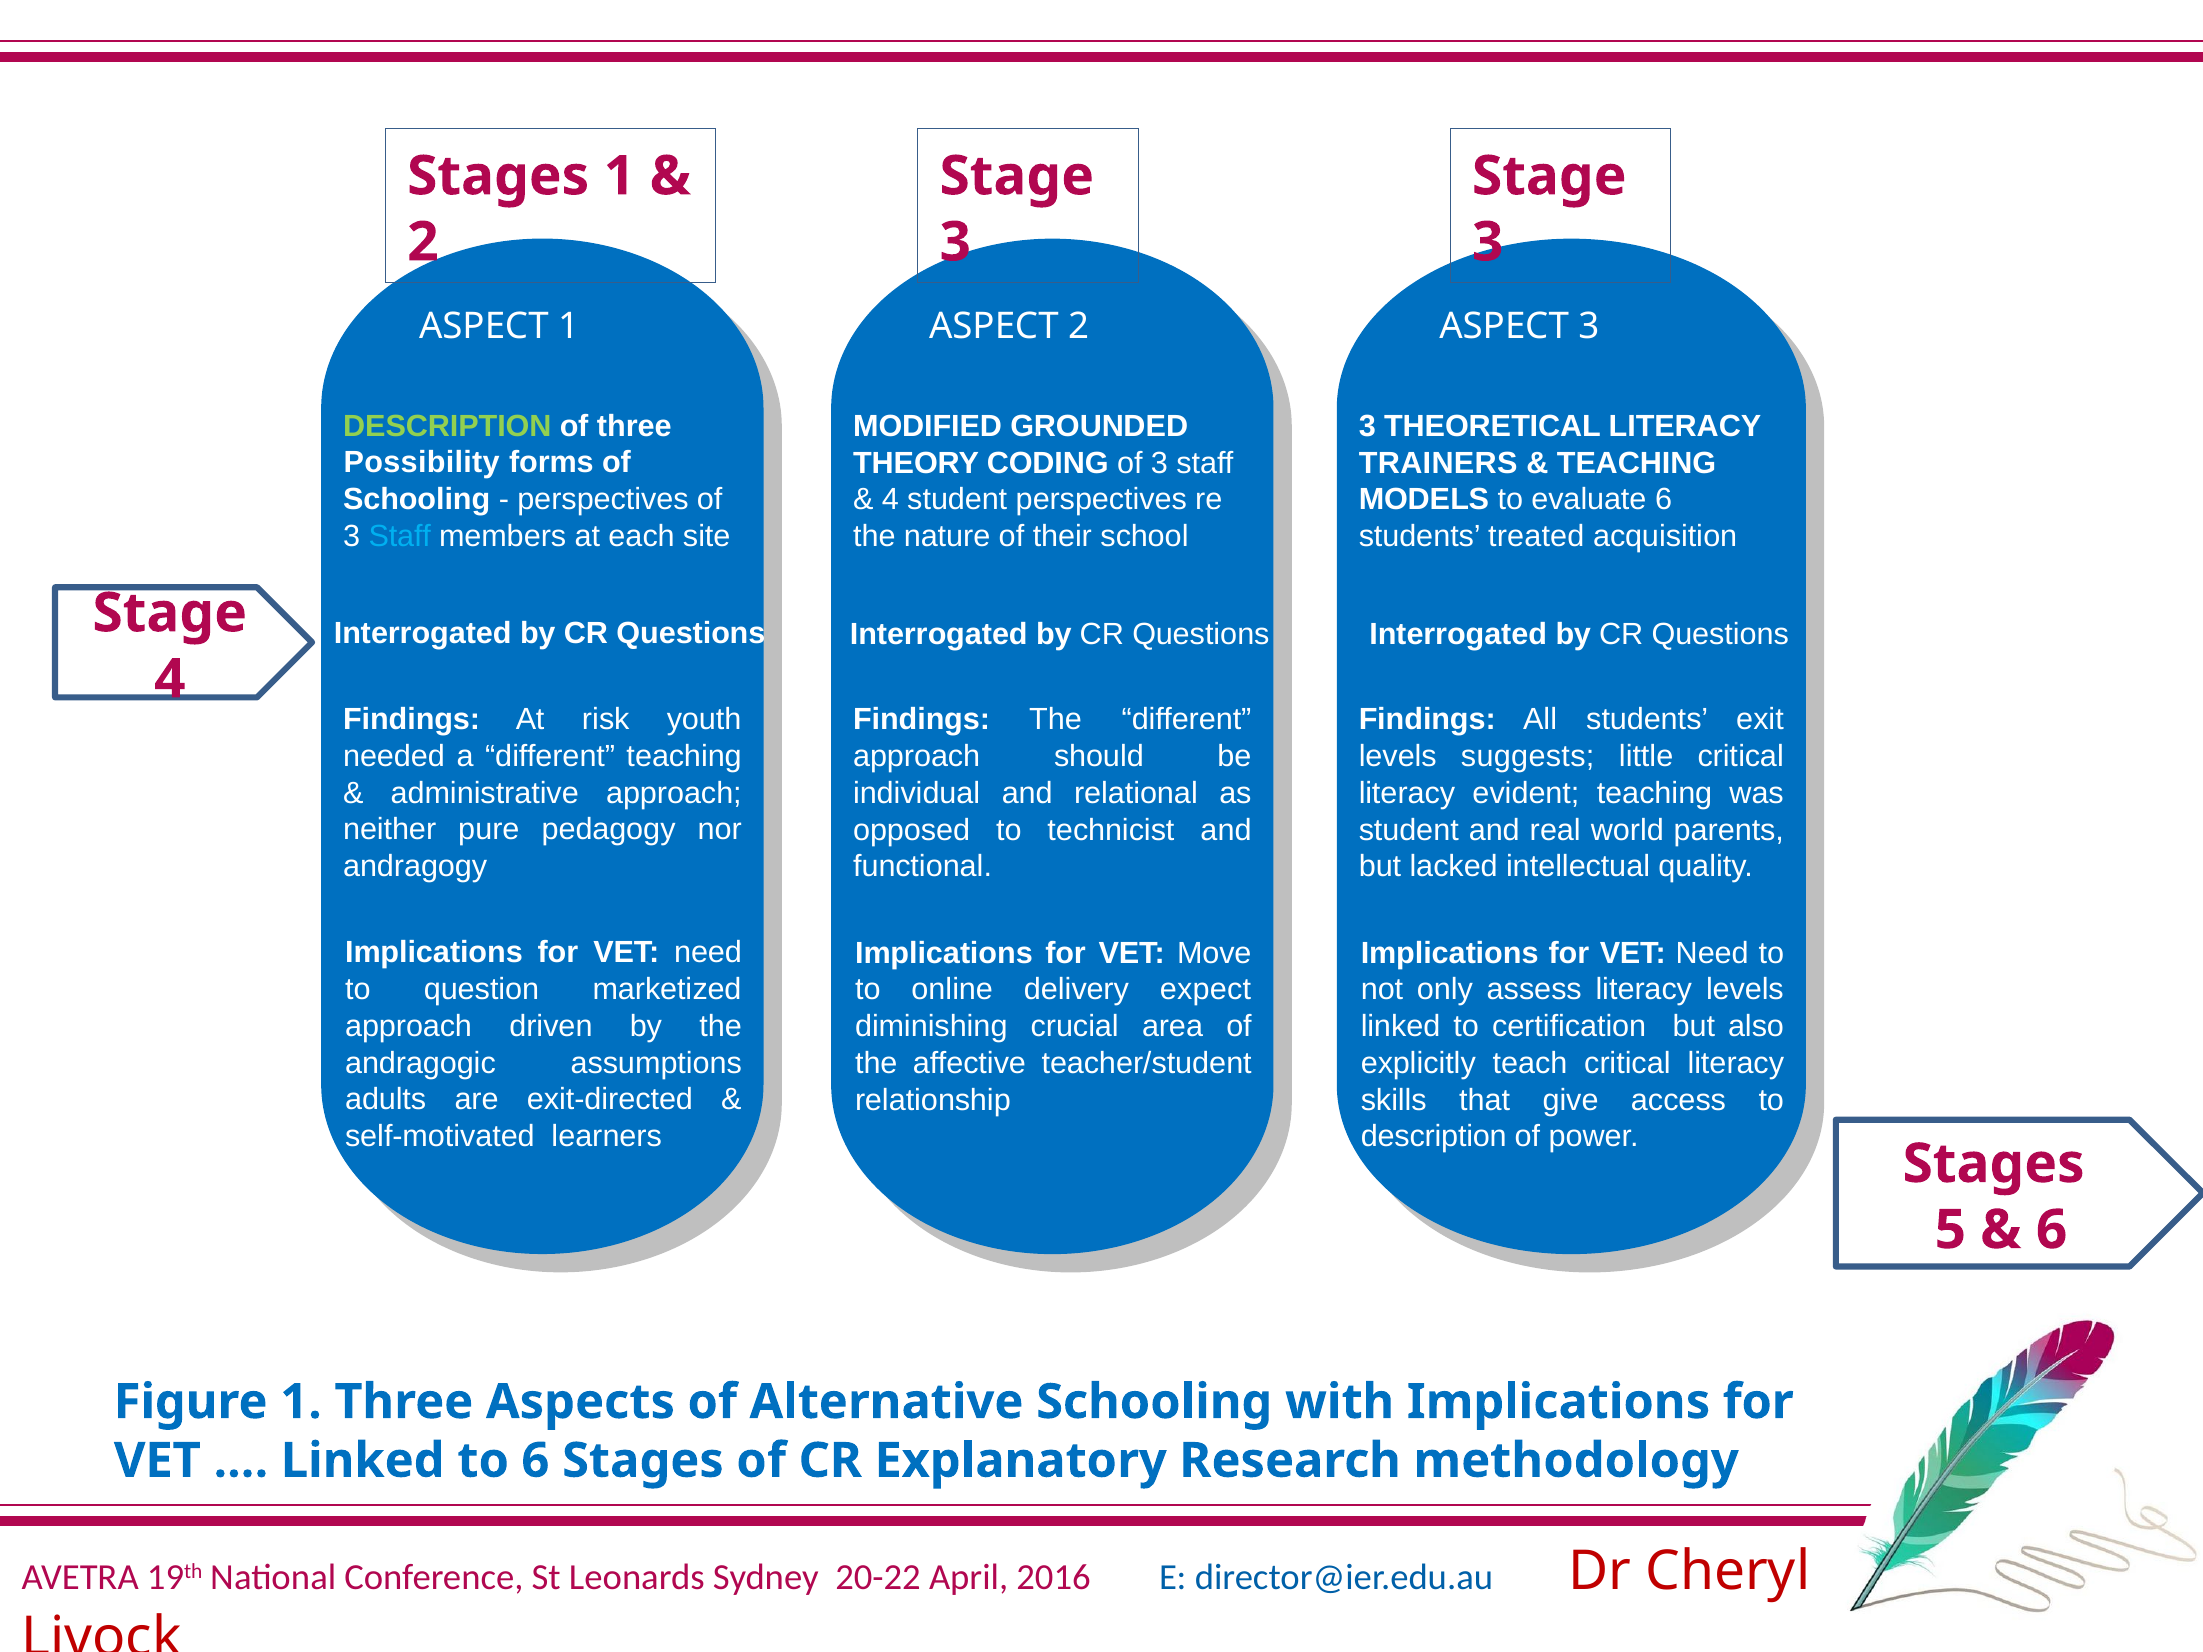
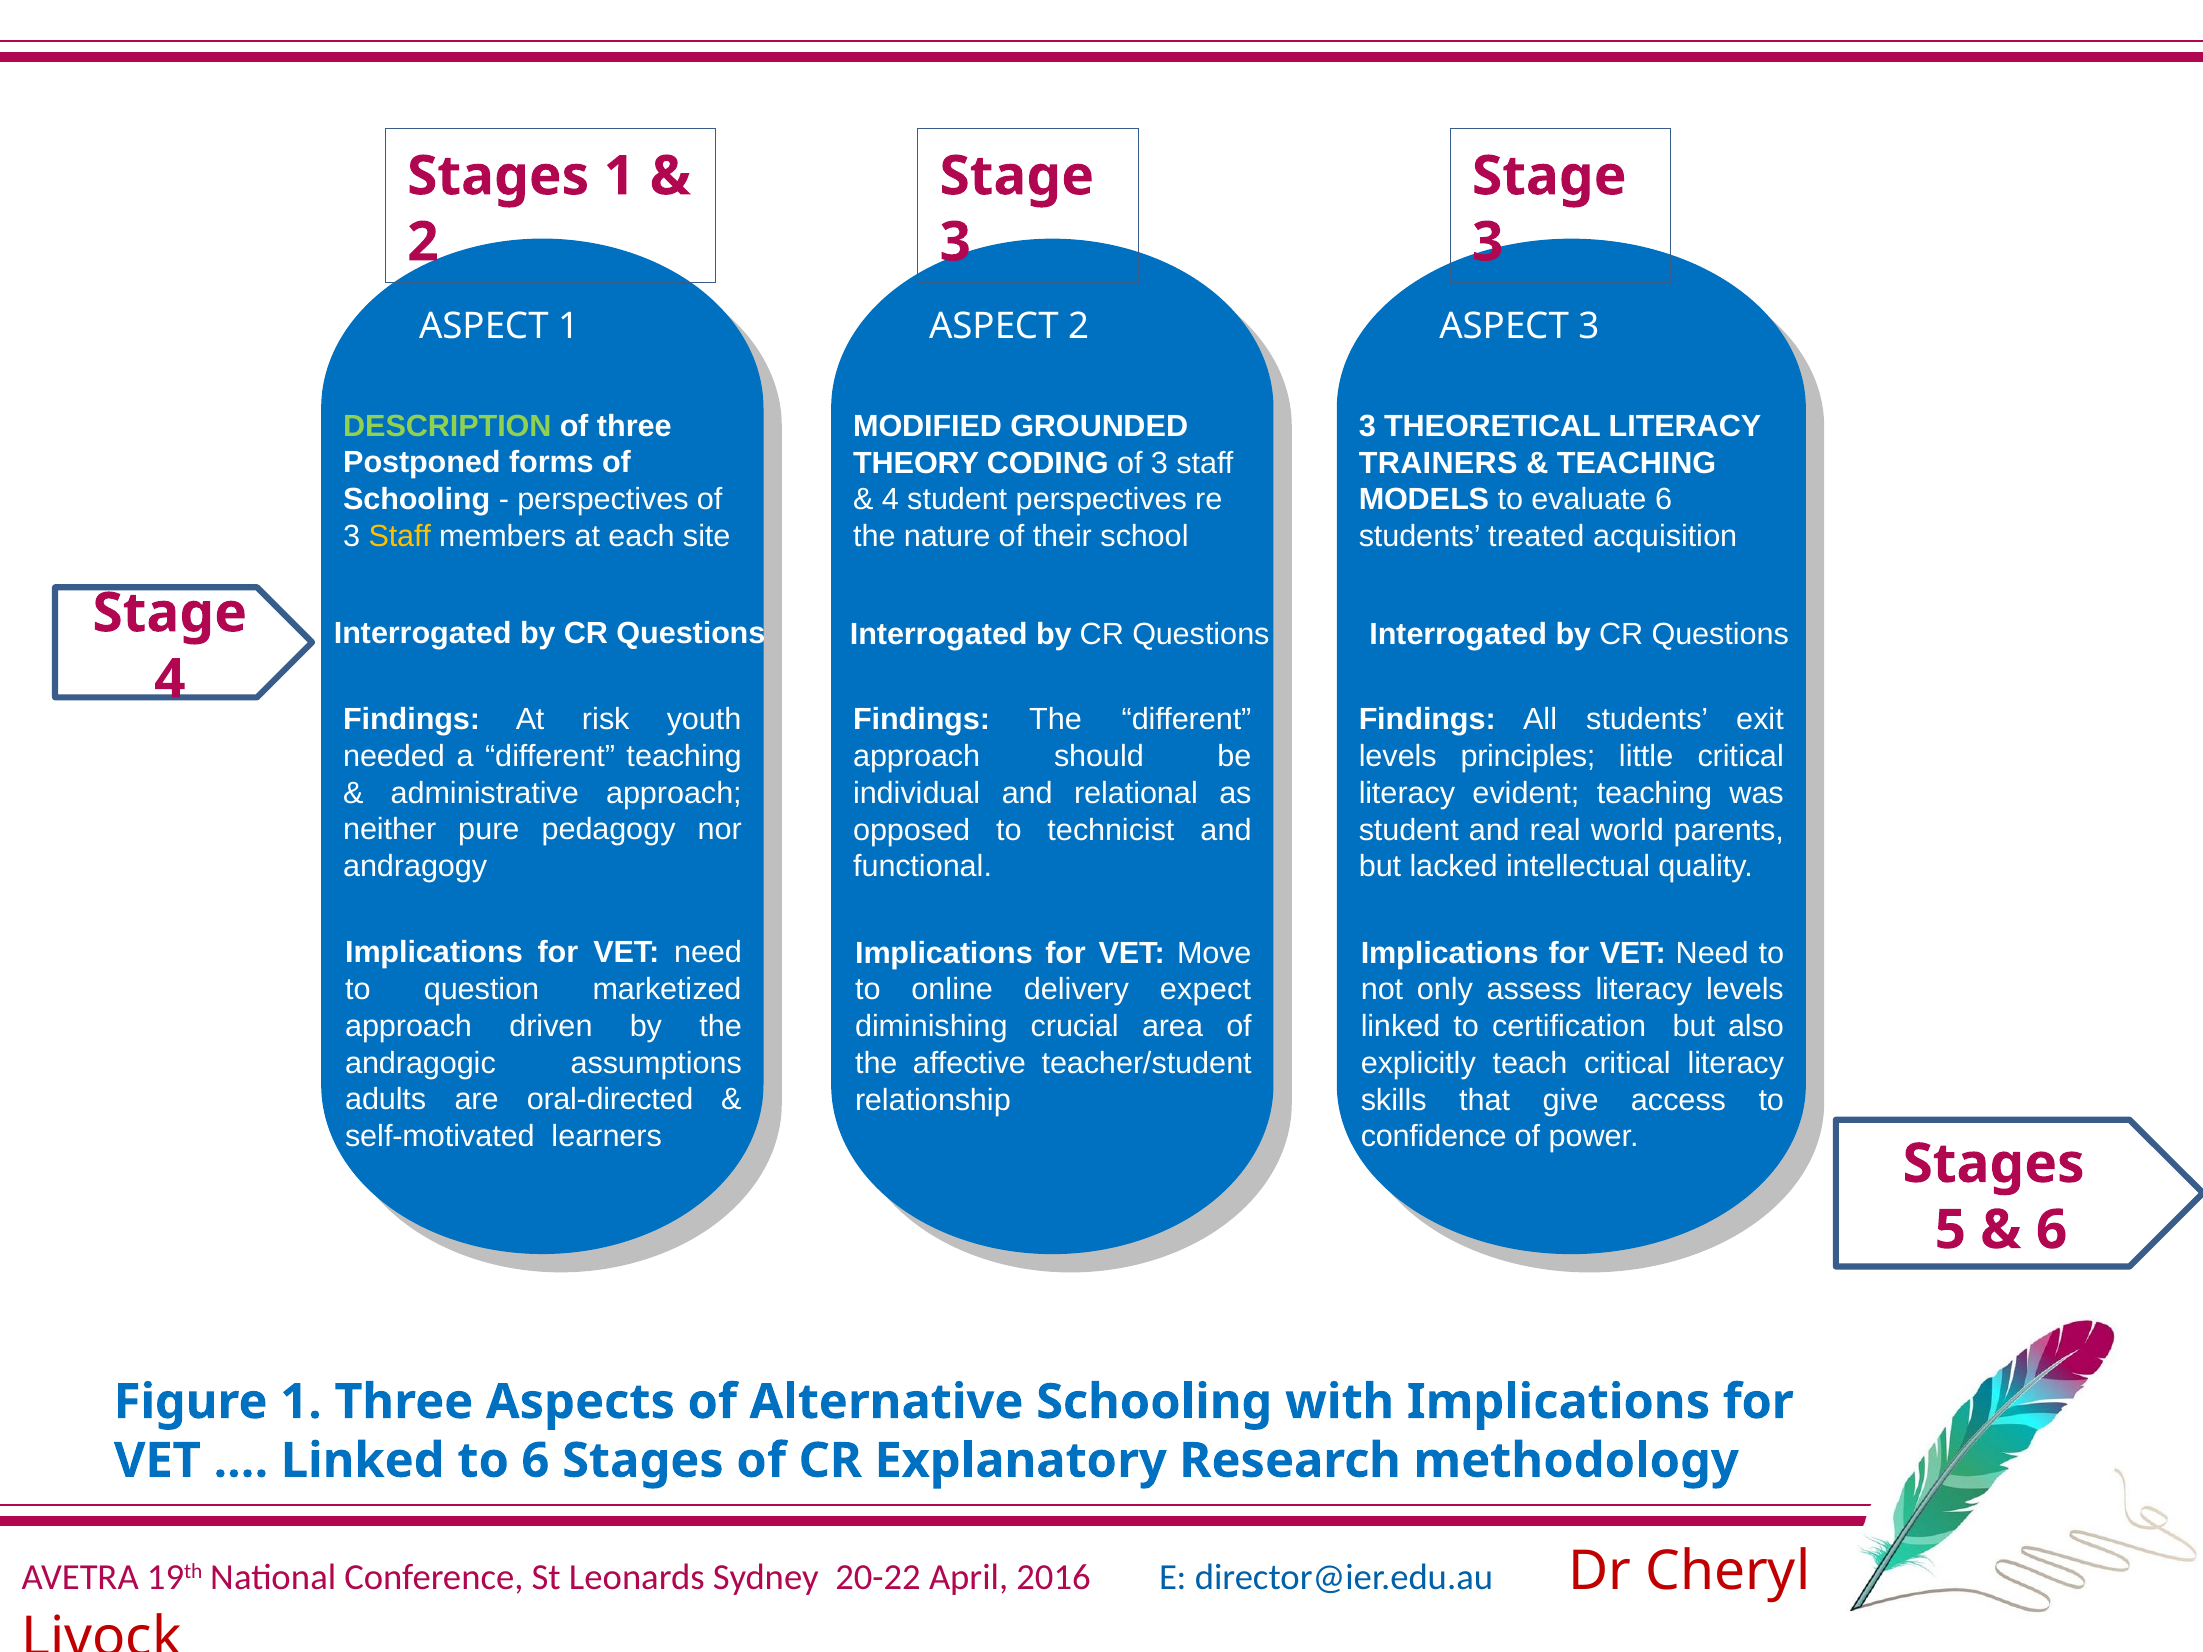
Possibility: Possibility -> Postponed (422, 463)
Staff colour: light blue -> yellow (400, 536)
suggests: suggests -> principles (1528, 757)
exit-directed: exit-directed -> oral-directed (610, 1100)
description: description -> confidence (1434, 1137)
